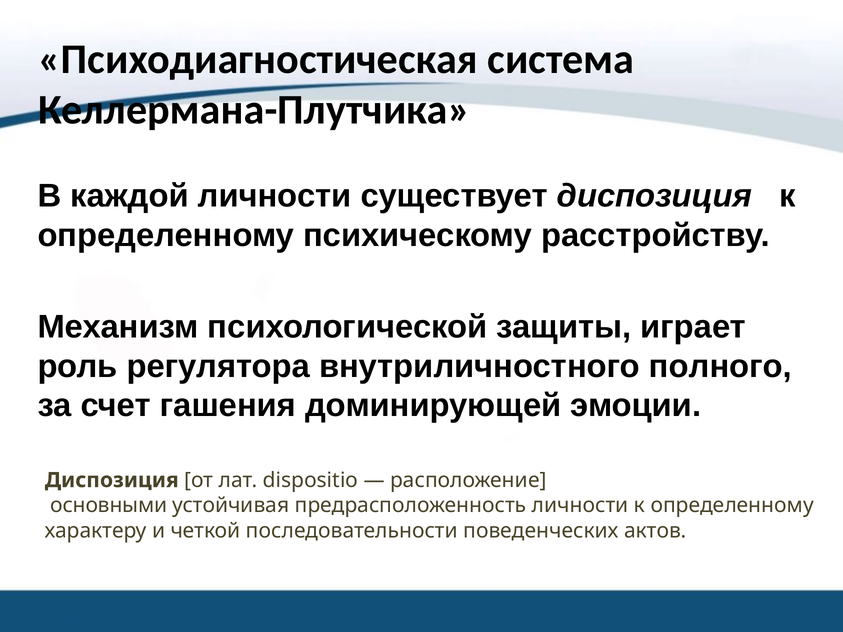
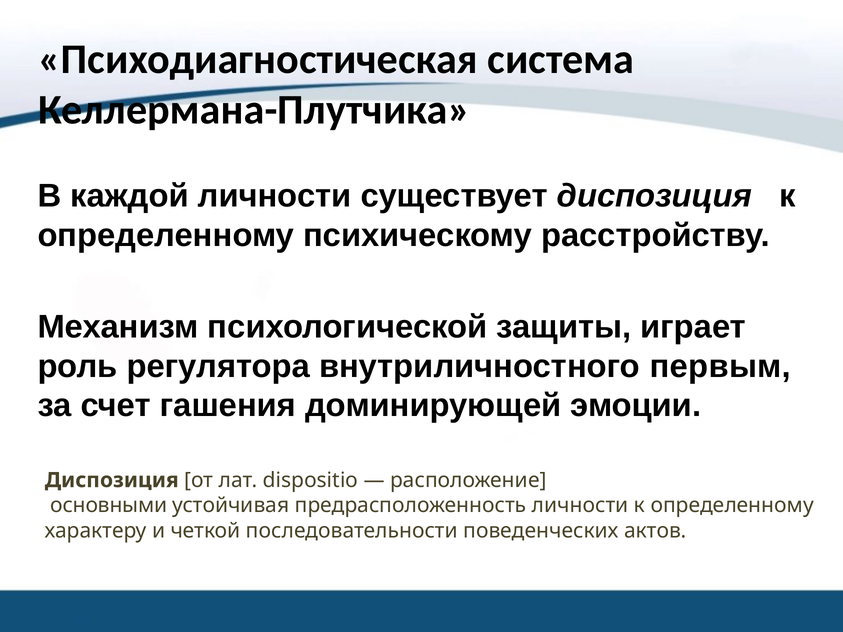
полного: полного -> первым (720, 366)
